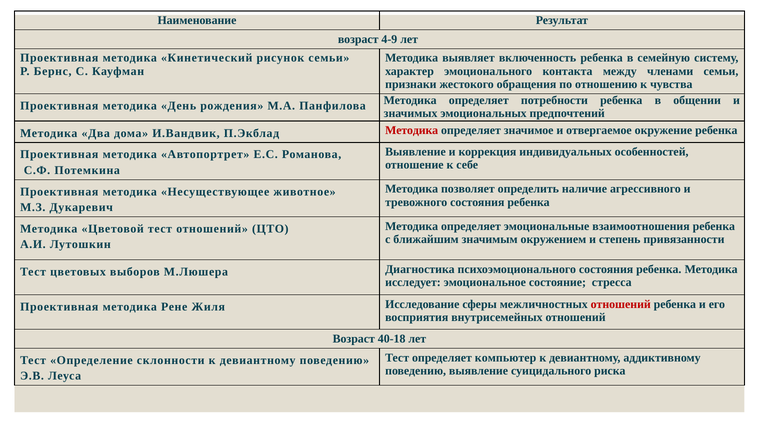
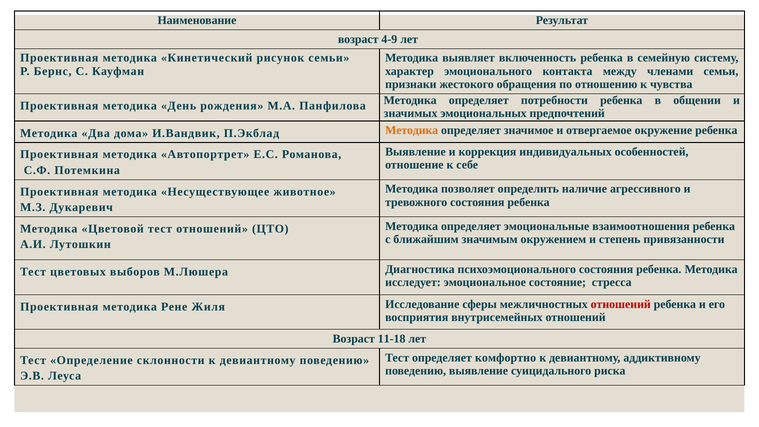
Методика colour: red -> orange (412, 131)
40-18: 40-18 -> 11-18 (392, 339)
компьютер: компьютер -> комфортно (506, 358)
